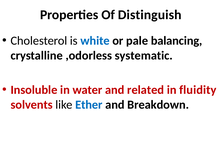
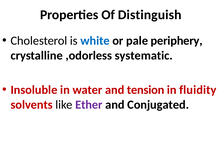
balancing: balancing -> periphery (177, 41)
related: related -> tension (146, 90)
Ether colour: blue -> purple (89, 105)
Breakdown: Breakdown -> Conjugated (158, 105)
